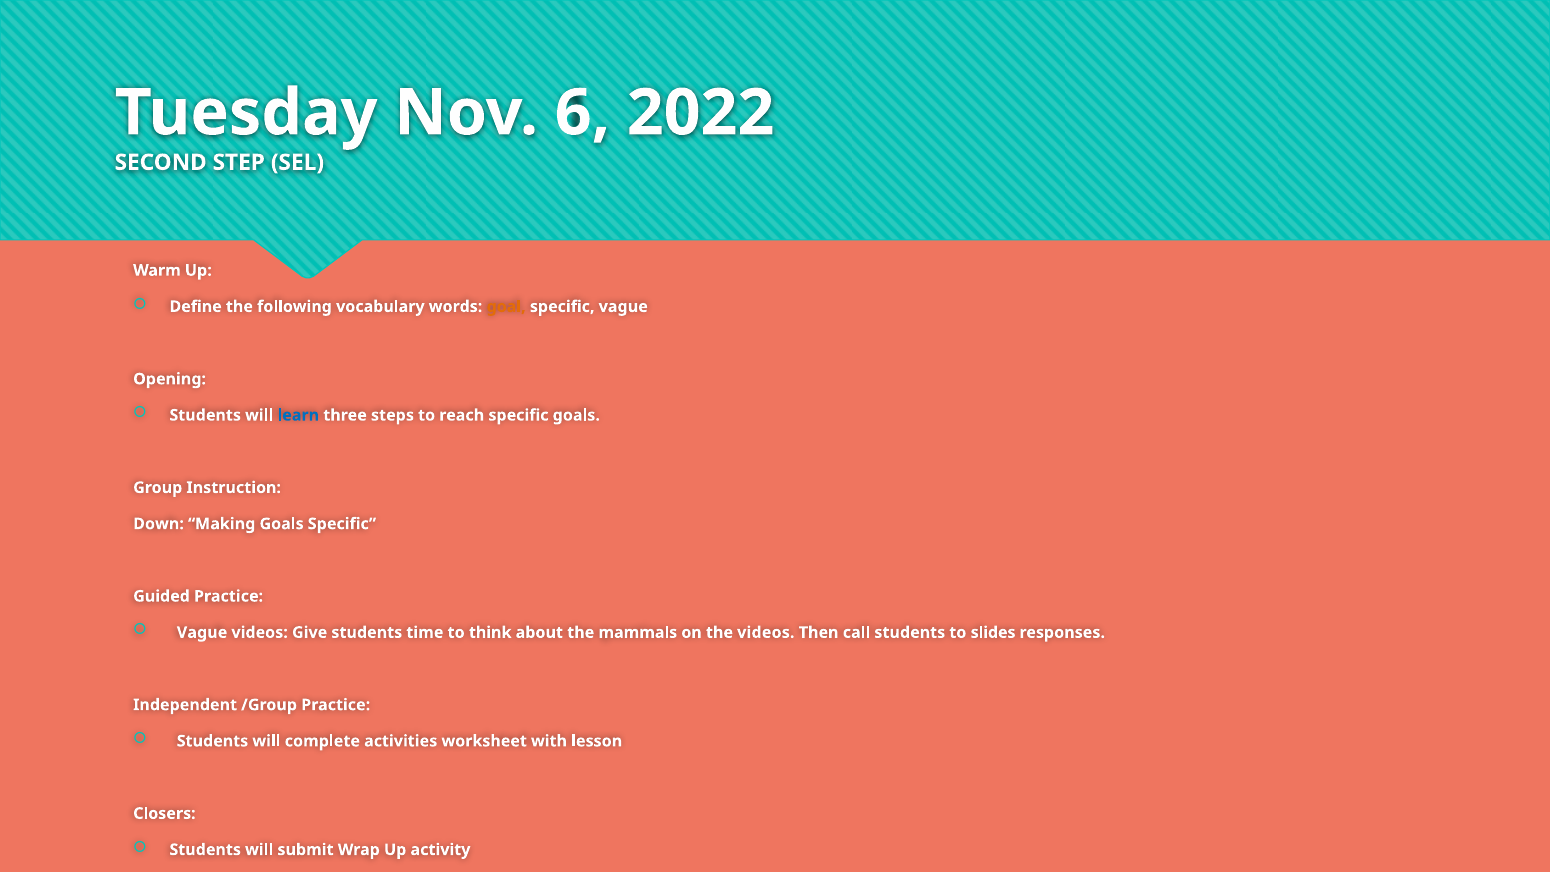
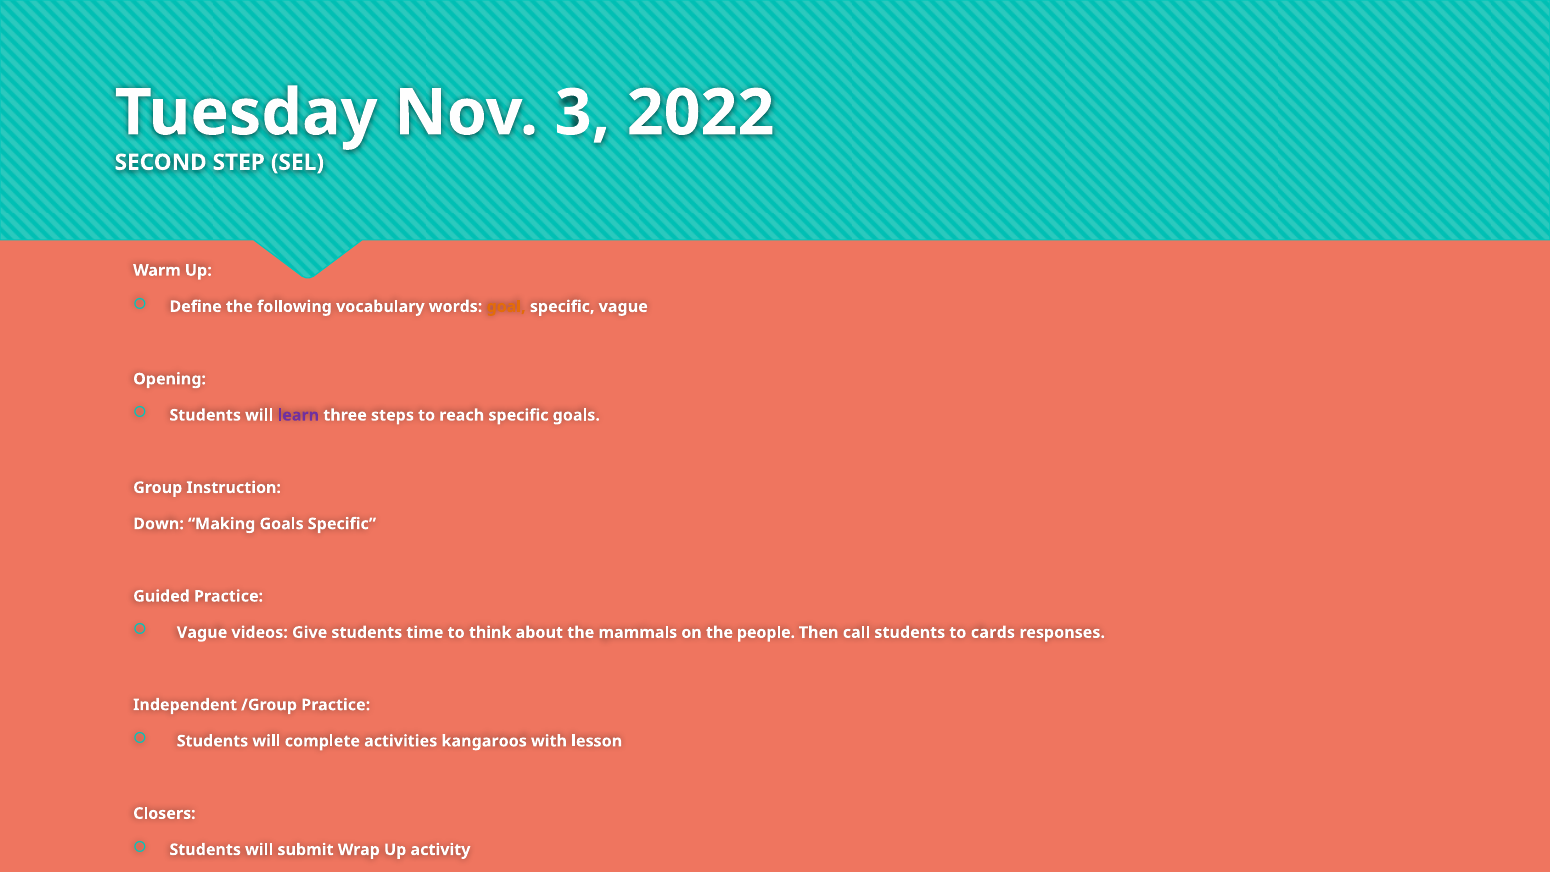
6: 6 -> 3 (582, 113)
learn colour: blue -> purple (298, 415)
the videos: videos -> people (766, 632)
slides: slides -> cards (993, 632)
worksheet: worksheet -> kangaroos (484, 741)
